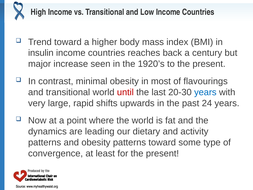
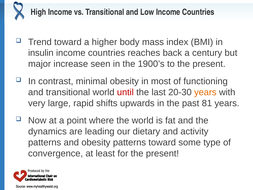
1920’s: 1920’s -> 1900’s (151, 64)
flavourings: flavourings -> functioning (206, 81)
years colour: blue -> orange (205, 92)
24: 24 -> 81 (207, 103)
